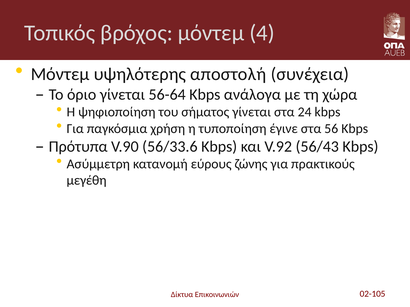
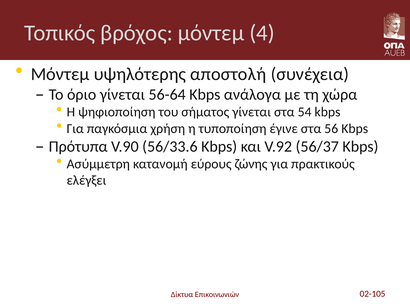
24: 24 -> 54 (305, 112)
56/43: 56/43 -> 56/37 (317, 147)
μεγέθη: μεγέθη -> ελέγξει (86, 181)
